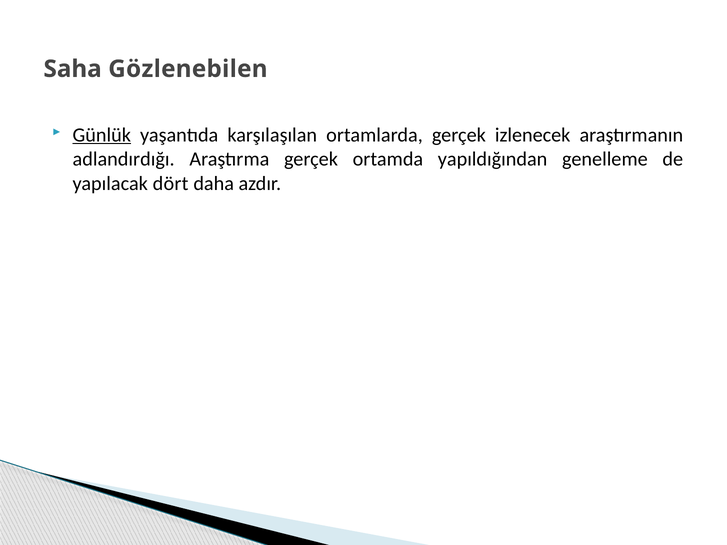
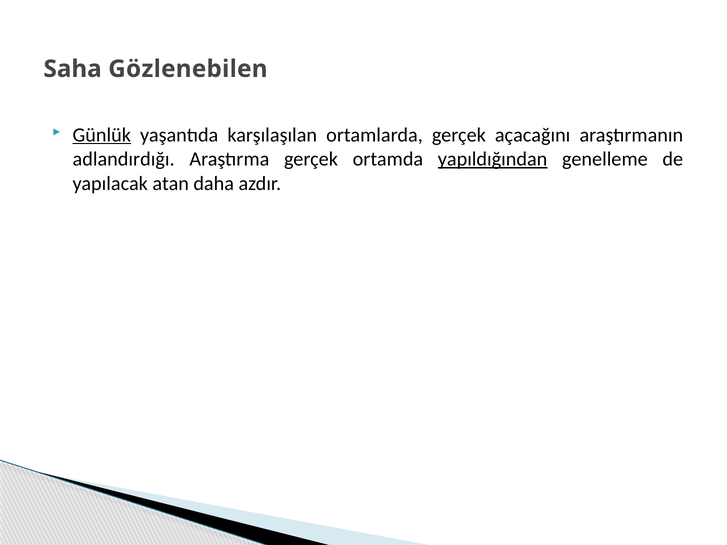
izlenecek: izlenecek -> açacağını (533, 135)
yapıldığından underline: none -> present (493, 159)
dört: dört -> atan (171, 183)
